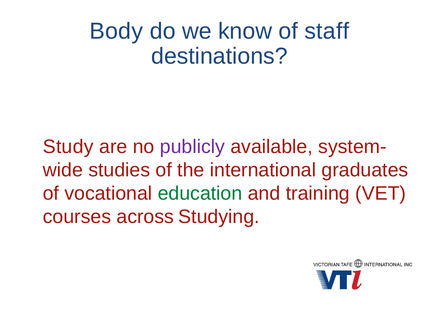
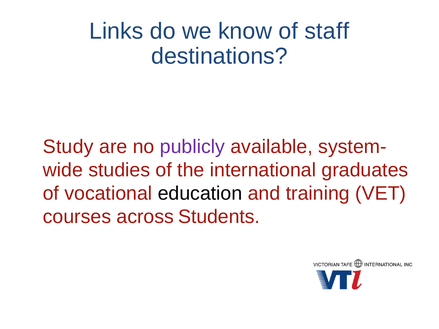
Body: Body -> Links (116, 31)
education colour: green -> black (200, 194)
Studying: Studying -> Students (219, 217)
